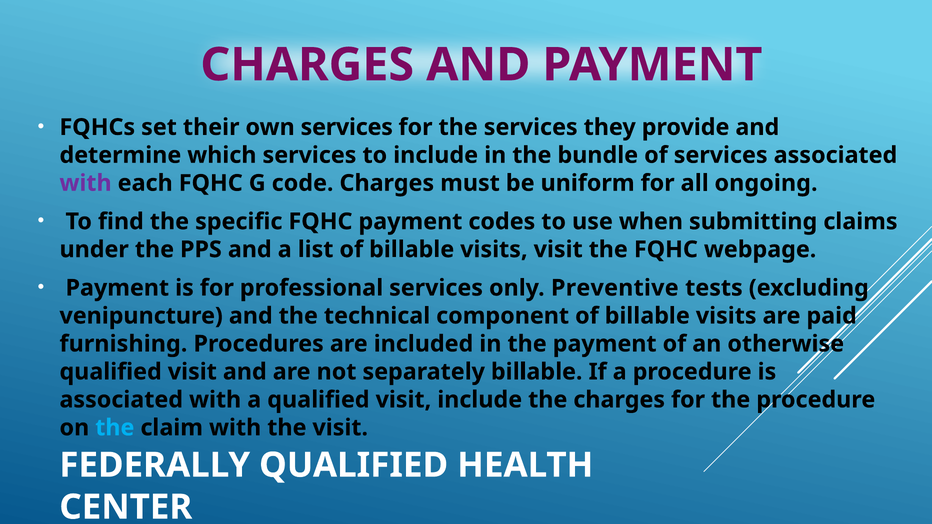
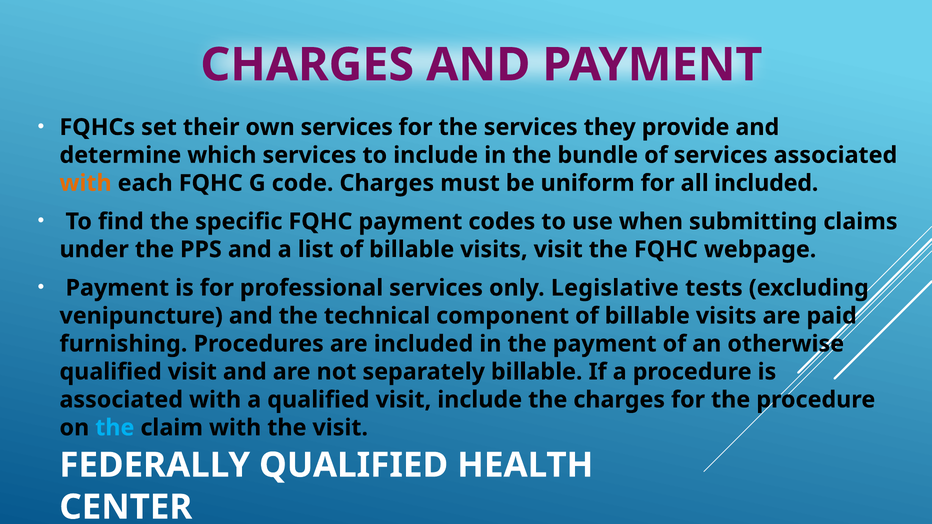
with colour: purple -> orange (86, 183)
all ongoing: ongoing -> included (766, 183)
Preventive: Preventive -> Legislative (615, 288)
